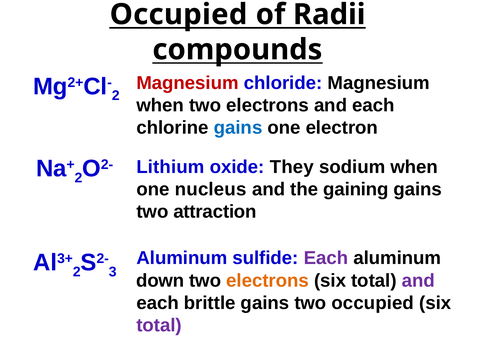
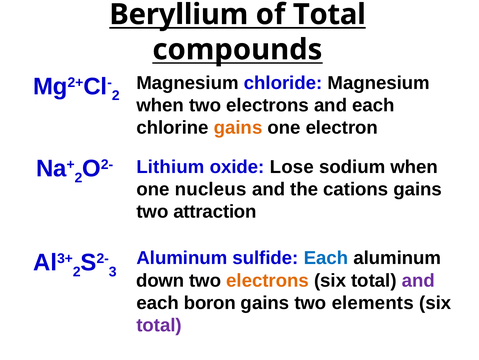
Occupied: Occupied -> Beryllium (179, 14)
of Radii: Radii -> Total (329, 14)
Magnesium colour: red -> black (188, 83)
gains colour: blue -> orange (238, 127)
They: They -> Lose (292, 166)
gaining: gaining -> cations (356, 189)
Each colour: purple -> blue (326, 258)
brittle: brittle -> boron (210, 302)
two occupied: occupied -> elements (373, 302)
